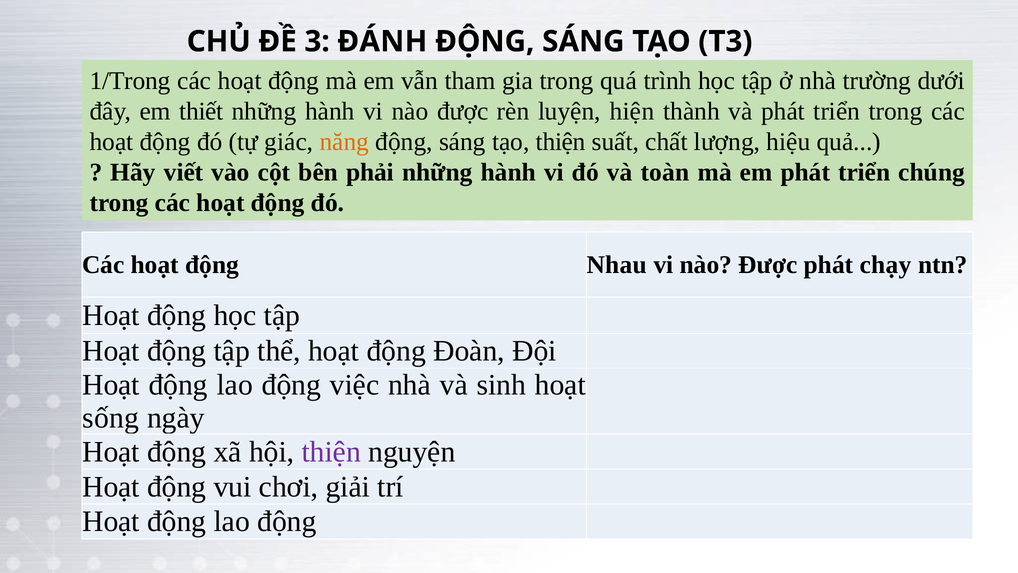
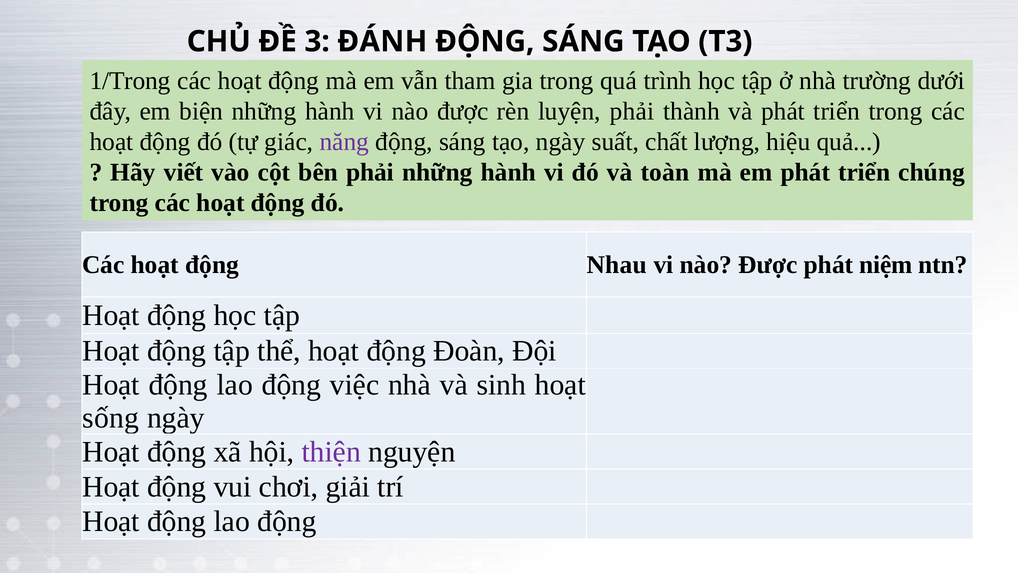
thiết: thiết -> biện (201, 111)
luyện hiện: hiện -> phải (632, 111)
năng colour: orange -> purple (344, 142)
tạo thiện: thiện -> ngày (561, 142)
chạy: chạy -> niệm (886, 265)
